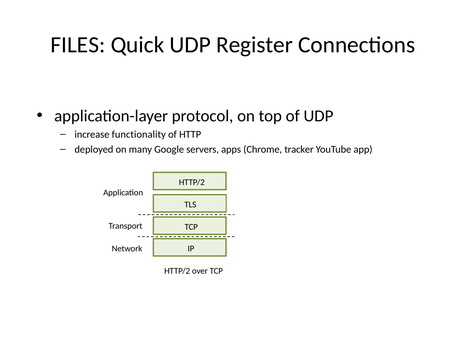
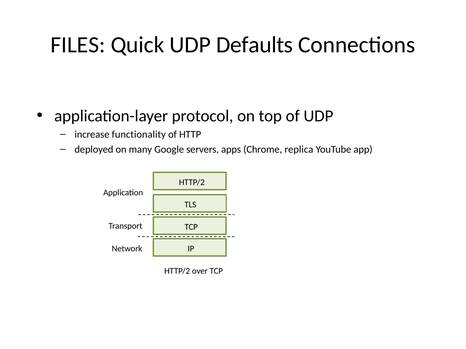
Register: Register -> Defaults (255, 45)
tracker: tracker -> replica (299, 149)
